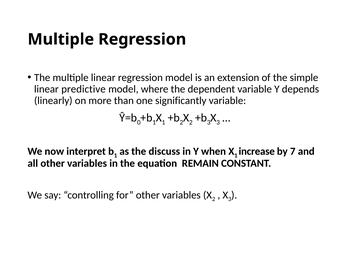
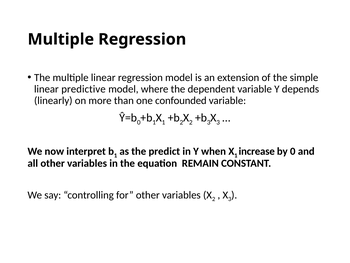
significantly: significantly -> confounded (181, 100)
discuss: discuss -> predict (164, 151)
by 7: 7 -> 0 (293, 151)
